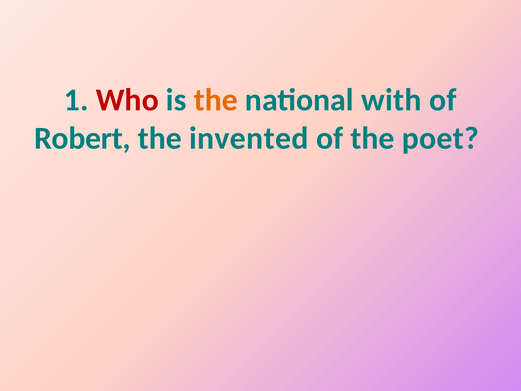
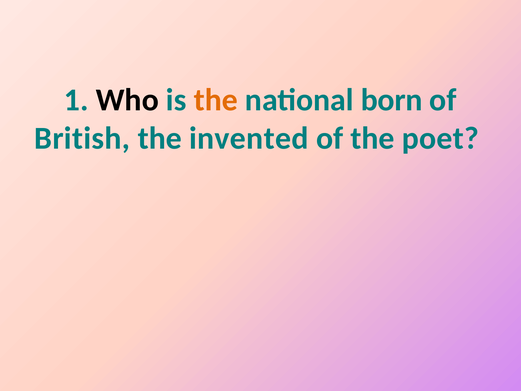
Who colour: red -> black (127, 100)
with: with -> born (392, 100)
Robert: Robert -> British (82, 138)
